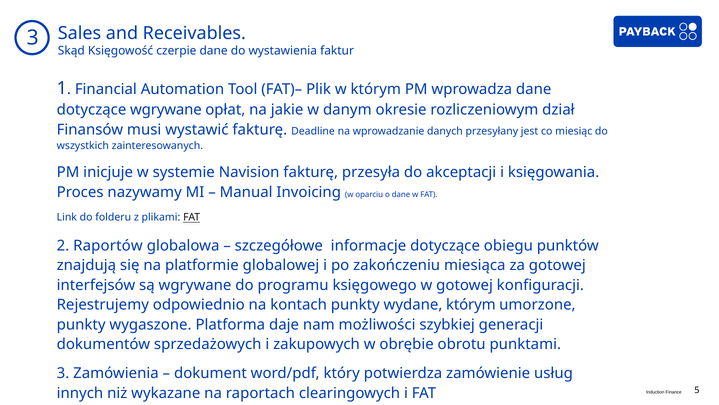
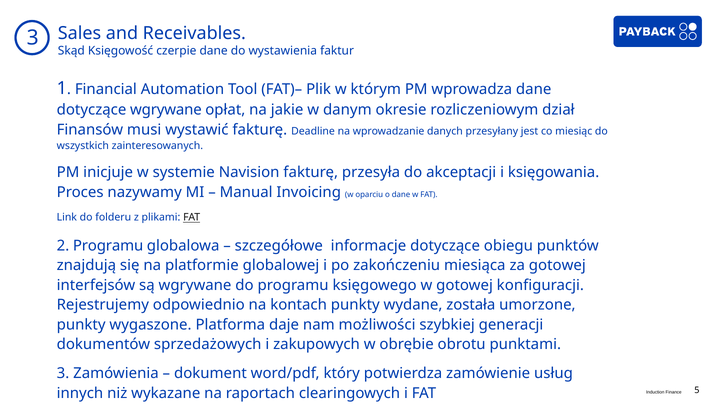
2 Raportów: Raportów -> Programu (108, 245)
wydane którym: którym -> została (471, 305)
